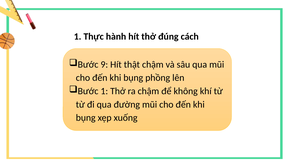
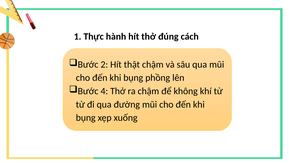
9: 9 -> 2 (104, 64)
Bước 1: 1 -> 4 (104, 91)
